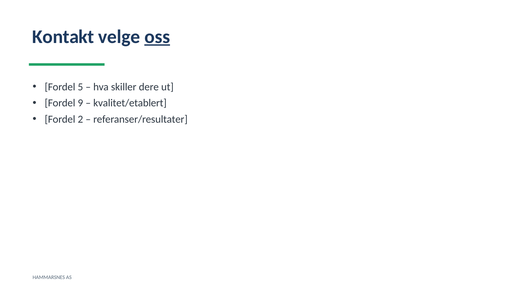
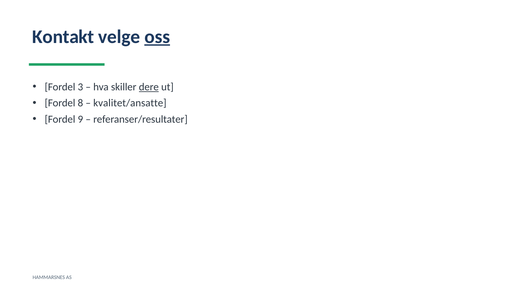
5: 5 -> 3 (80, 87)
dere underline: none -> present (149, 87)
9: 9 -> 8 (80, 103)
kvalitet/etablert: kvalitet/etablert -> kvalitet/ansatte (130, 103)
2: 2 -> 9 (80, 119)
